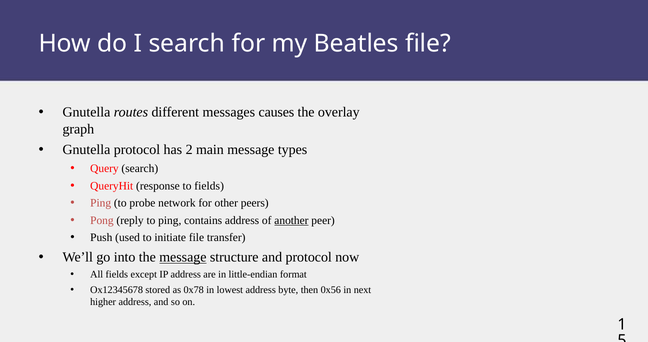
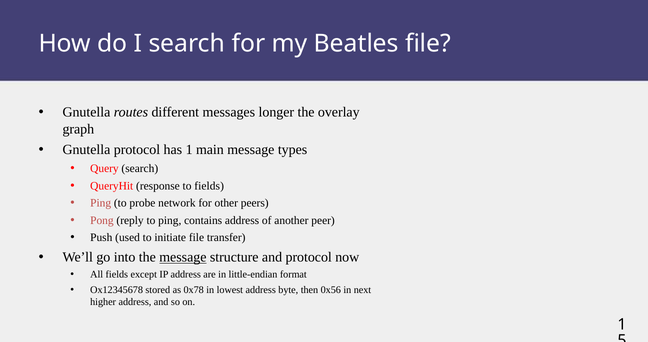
causes: causes -> longer (276, 112)
has 2: 2 -> 1 (189, 150)
another underline: present -> none (291, 221)
